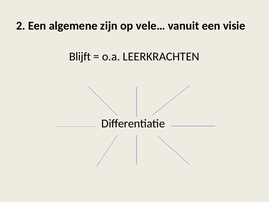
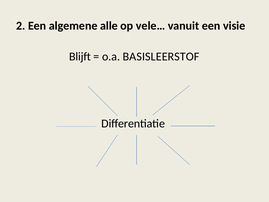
zijn: zijn -> alle (109, 26)
LEERKRACHTEN: LEERKRACHTEN -> BASISLEERSTOF (161, 56)
